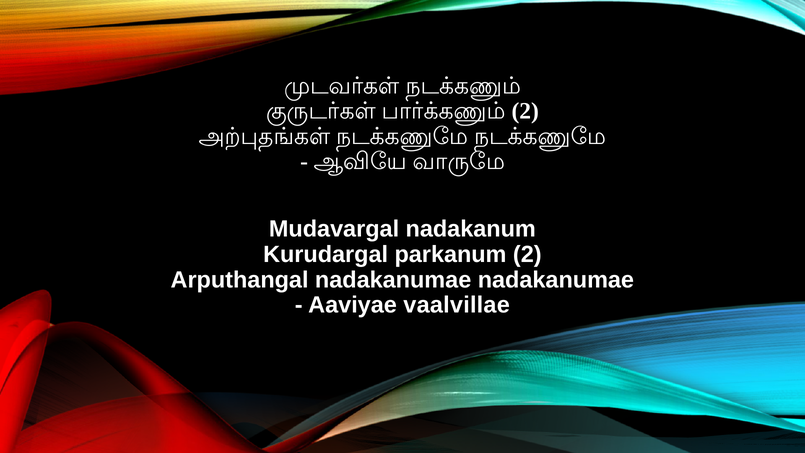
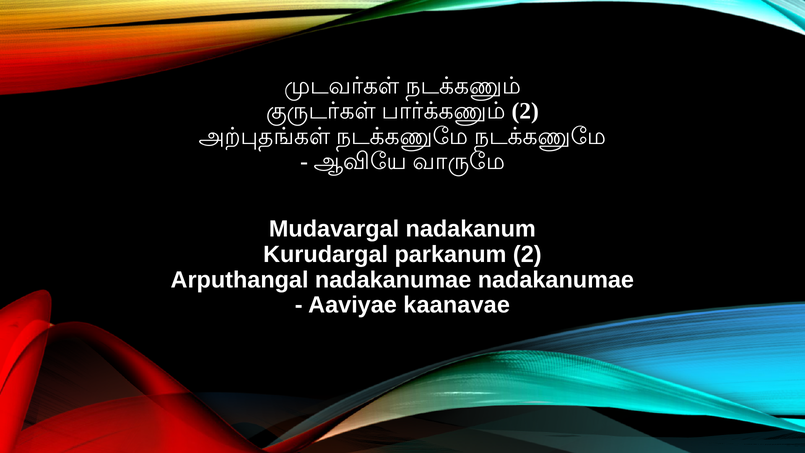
vaalvillae: vaalvillae -> kaanavae (457, 305)
